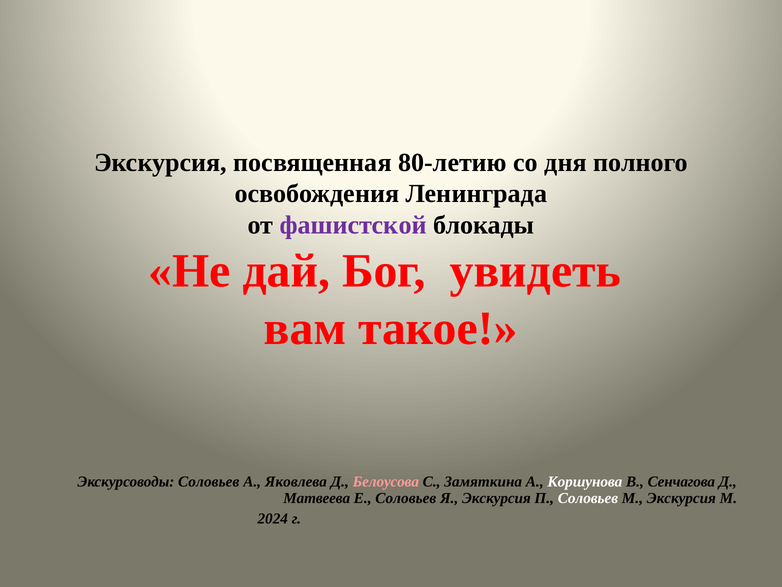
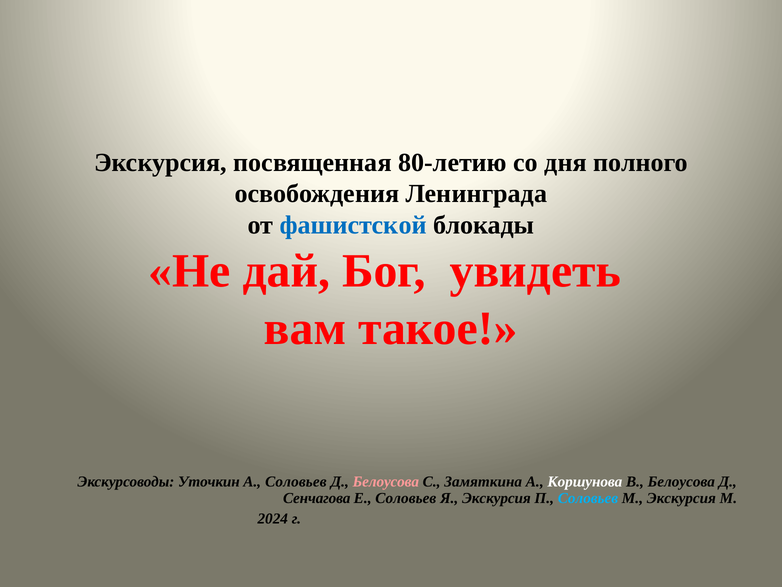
фашистской colour: purple -> blue (353, 225)
Экскурсоводы Соловьев: Соловьев -> Уточкин (209, 481)
А Яковлева: Яковлева -> Соловьев (296, 481)
В Сенчагова: Сенчагова -> Белоусова (681, 481)
Матвеева: Матвеева -> Сенчагова (317, 498)
Соловьев colour: white -> light blue (588, 498)
